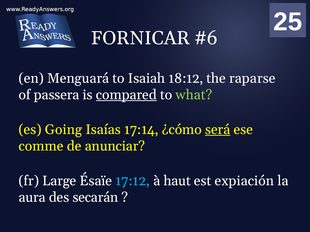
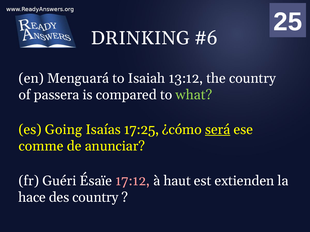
FORNICAR: FORNICAR -> DRINKING (140, 38)
18:12: 18:12 -> 13:12 (186, 78)
the raparse: raparse -> country (252, 78)
compared underline: present -> none (126, 95)
17:14: 17:14 -> 17:25 (141, 130)
Large: Large -> Guéri (59, 181)
17:12 colour: light blue -> pink (133, 181)
expiación: expiación -> extienden (245, 181)
aura: aura -> hace (32, 198)
des secarán: secarán -> country (95, 198)
